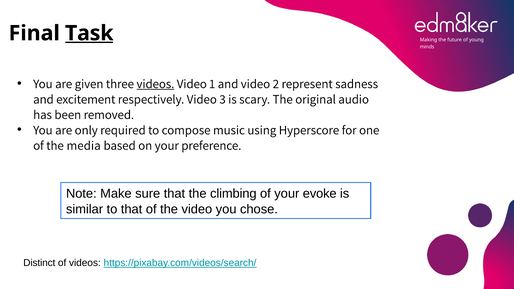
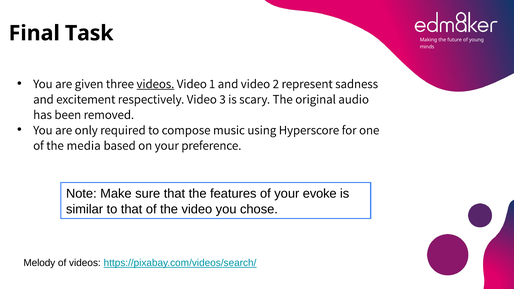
Task underline: present -> none (89, 33)
climbing: climbing -> features (233, 194)
Distinct: Distinct -> Melody (39, 263)
